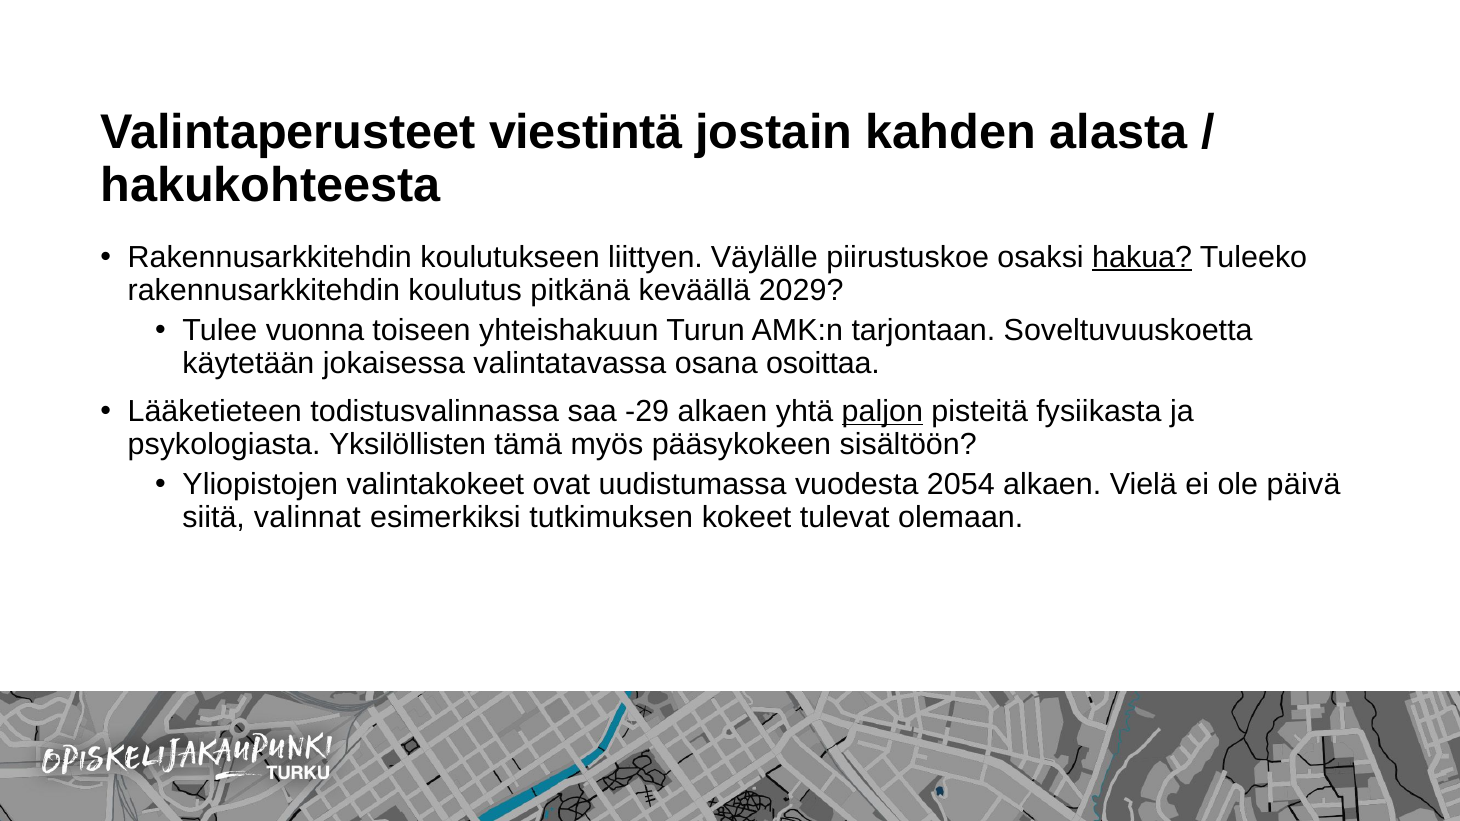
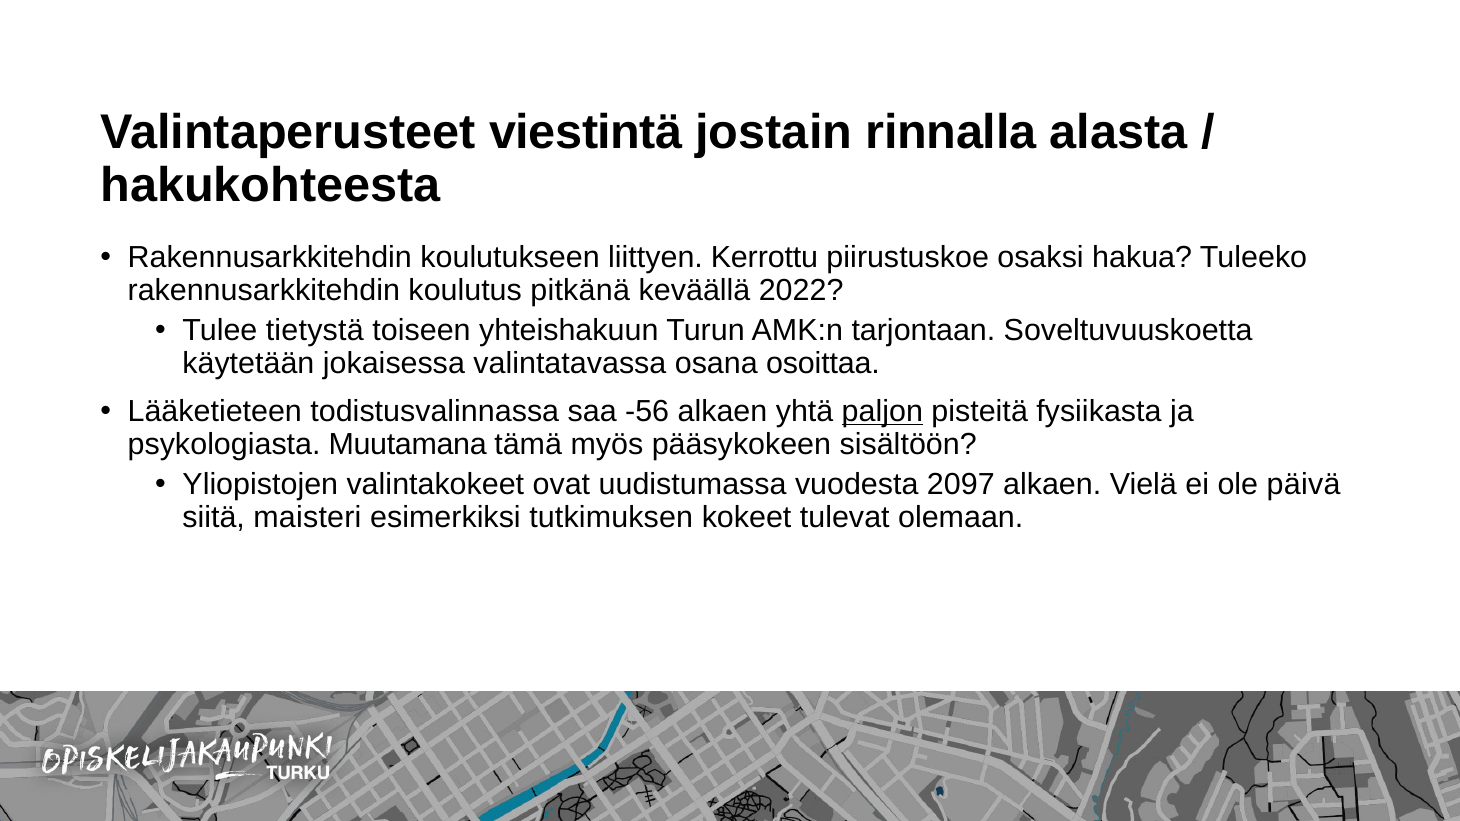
kahden: kahden -> rinnalla (951, 133)
Väylälle: Väylälle -> Kerrottu (764, 257)
hakua underline: present -> none (1142, 257)
2029: 2029 -> 2022 (801, 290)
vuonna: vuonna -> tietystä (315, 331)
-29: -29 -> -56 (647, 412)
Yksilöllisten: Yksilöllisten -> Muutamana (408, 444)
2054: 2054 -> 2097 (961, 485)
valinnat: valinnat -> maisteri (307, 518)
